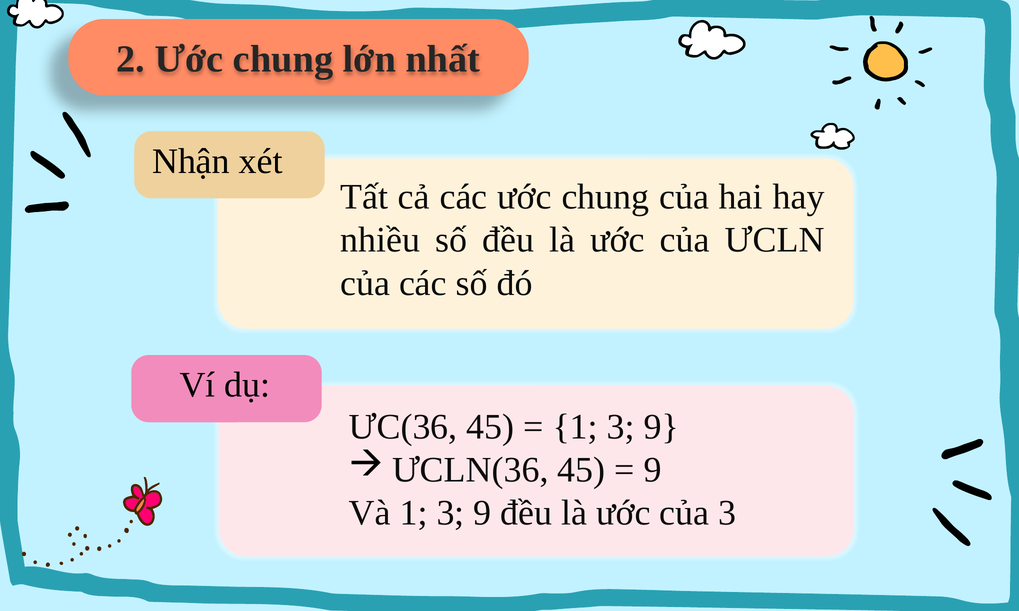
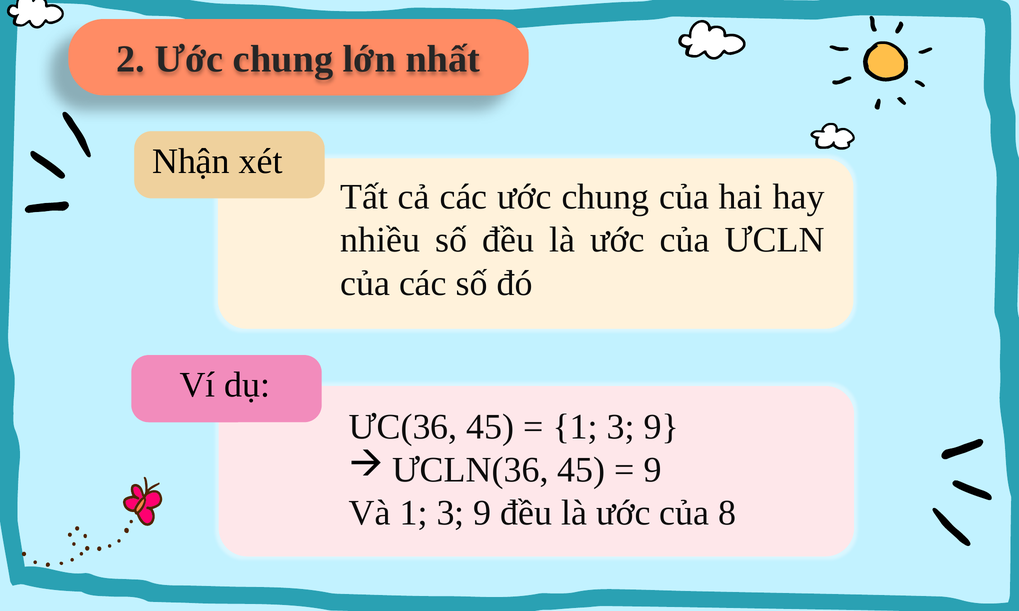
của 3: 3 -> 8 (727, 513)
